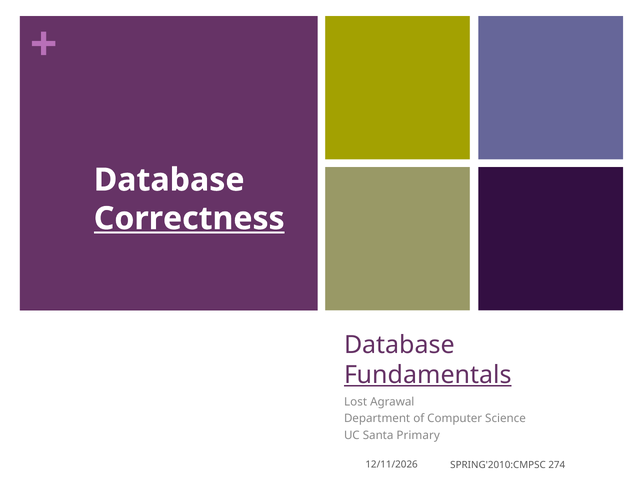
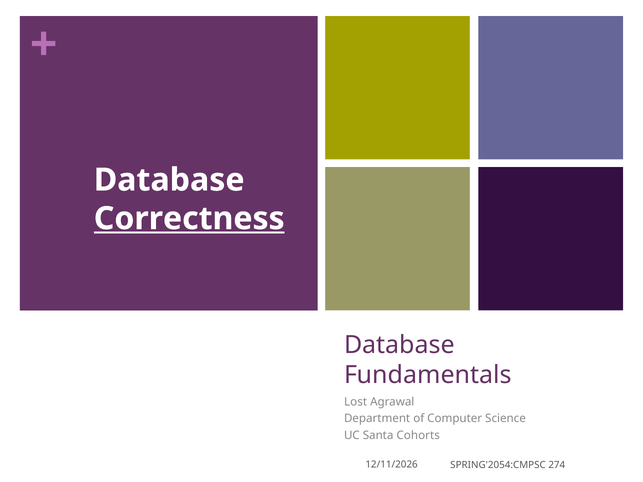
Fundamentals underline: present -> none (428, 375)
Primary: Primary -> Cohorts (418, 435)
SPRING'2010:CMPSC: SPRING'2010:CMPSC -> SPRING'2054:CMPSC (498, 465)
